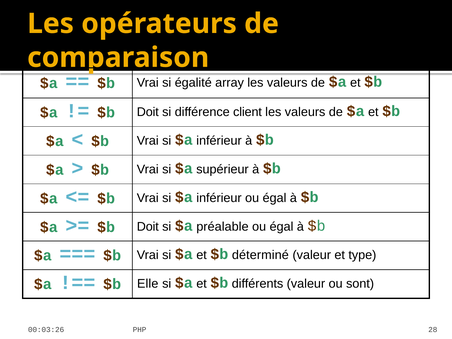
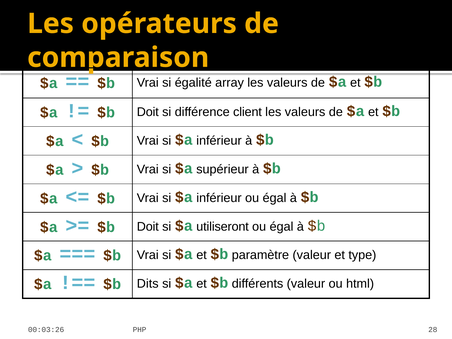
préalable: préalable -> utiliseront (223, 227)
déterminé: déterminé -> paramètre (260, 255)
Elle: Elle -> Dits (148, 284)
sont: sont -> html (360, 284)
